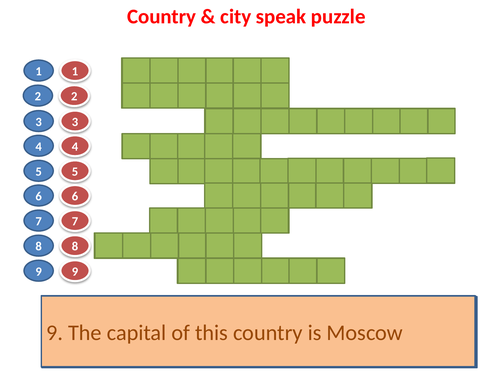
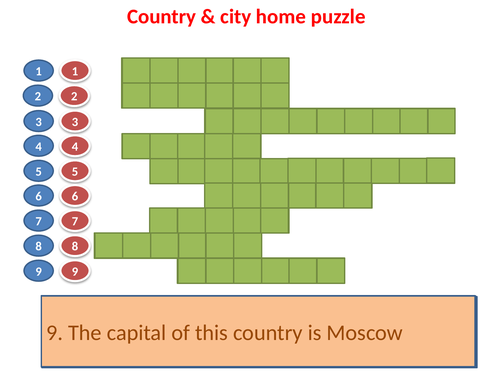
city speak: speak -> home (281, 16)
